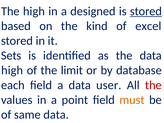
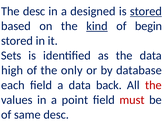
The high: high -> desc (34, 11)
kind underline: none -> present (97, 26)
excel: excel -> begin (149, 26)
limit: limit -> only (72, 70)
user: user -> back (109, 85)
must colour: orange -> red (132, 100)
same data: data -> desc (56, 115)
